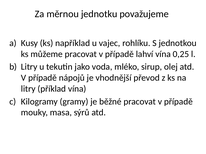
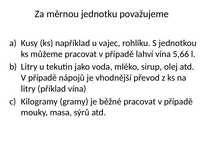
0,25: 0,25 -> 5,66 (181, 54)
